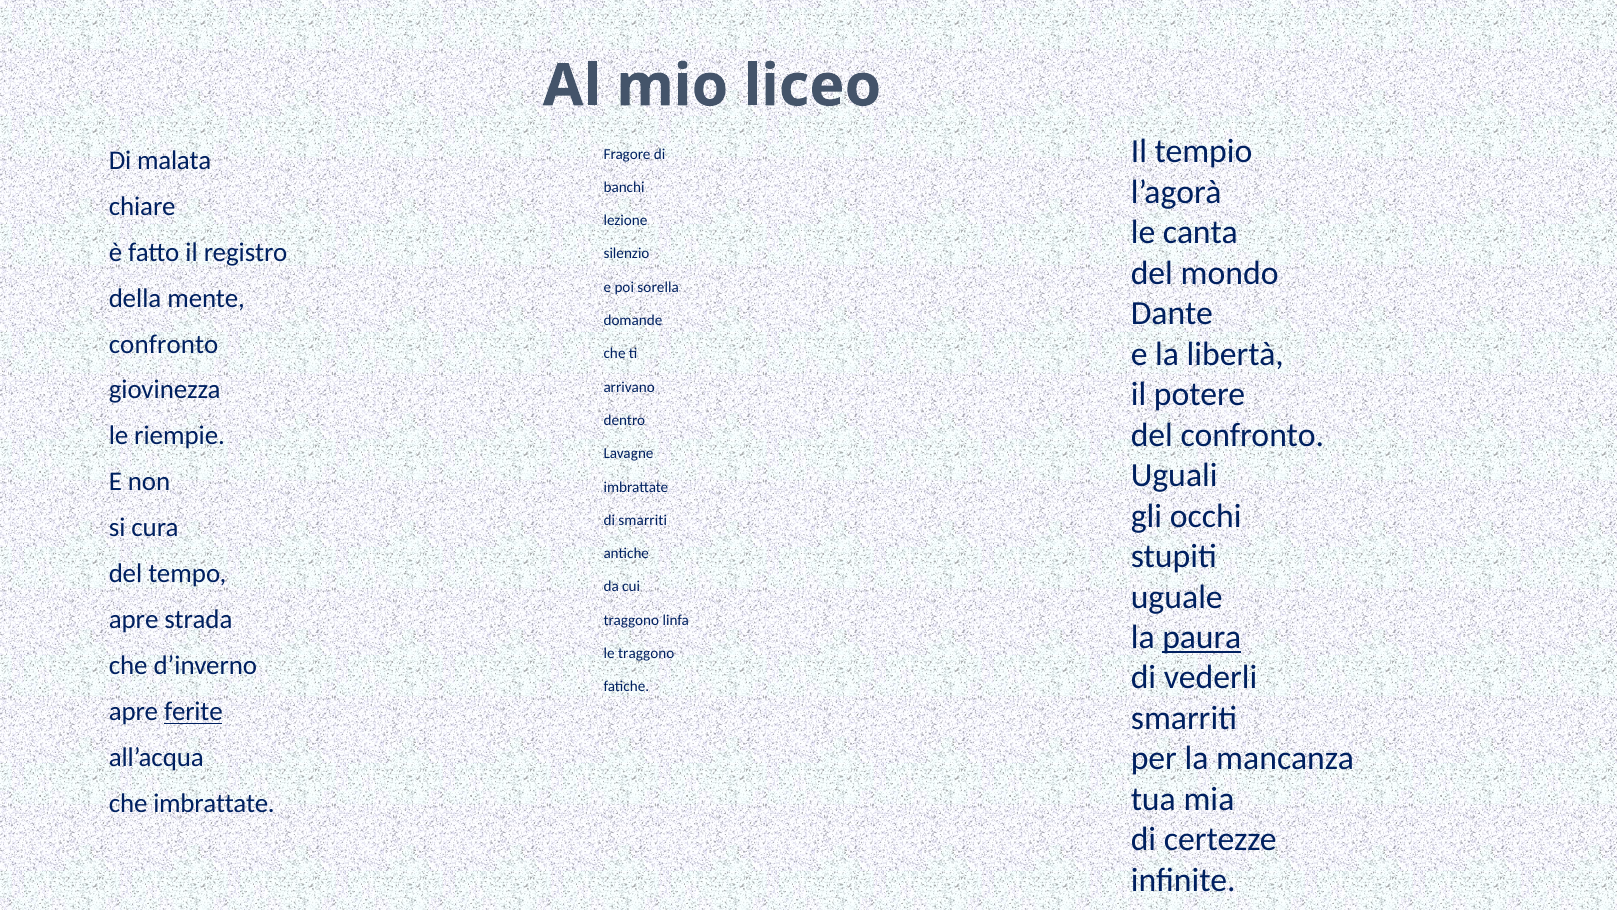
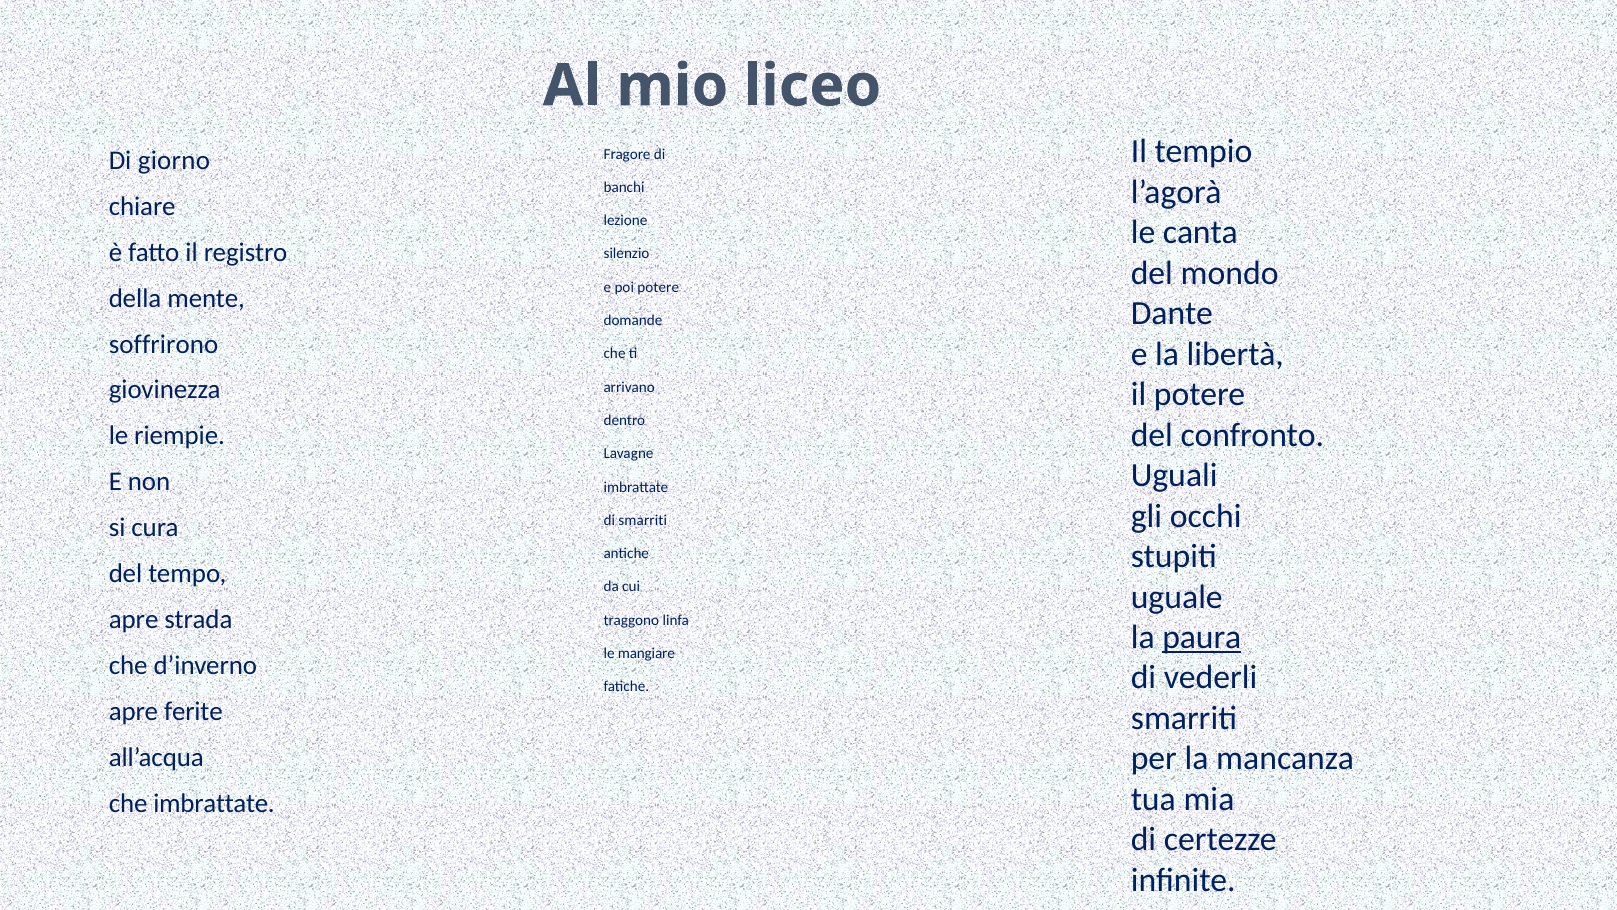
malata: malata -> giorno (174, 160)
poi sorella: sorella -> potere (658, 287)
confronto: confronto -> soffrirono (164, 344)
le traggono: traggono -> mangiare (646, 653)
ferite underline: present -> none (193, 711)
